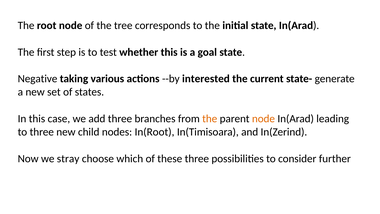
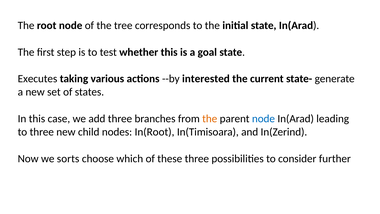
Negative: Negative -> Executes (38, 79)
node colour: orange -> blue (263, 119)
stray: stray -> sorts (68, 158)
